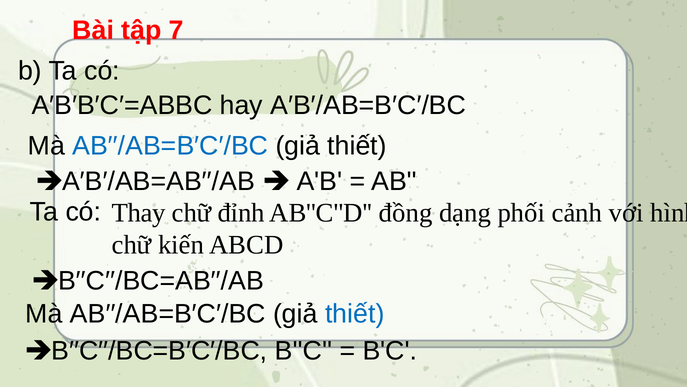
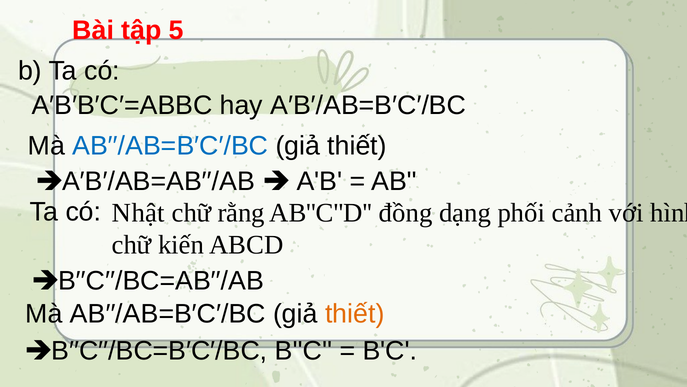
7: 7 -> 5 (176, 30)
Thay: Thay -> Nhật (138, 212)
đỉnh: đỉnh -> rằng (241, 212)
thiết colour: blue -> orange (355, 314)
